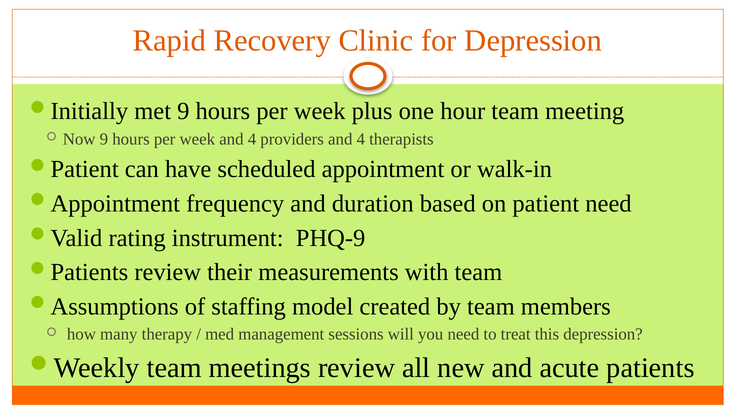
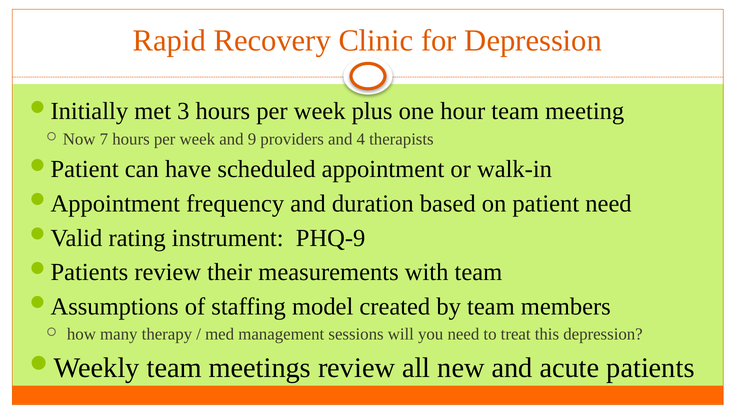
met 9: 9 -> 3 (183, 111)
Now 9: 9 -> 7 (104, 139)
week and 4: 4 -> 9 (252, 139)
